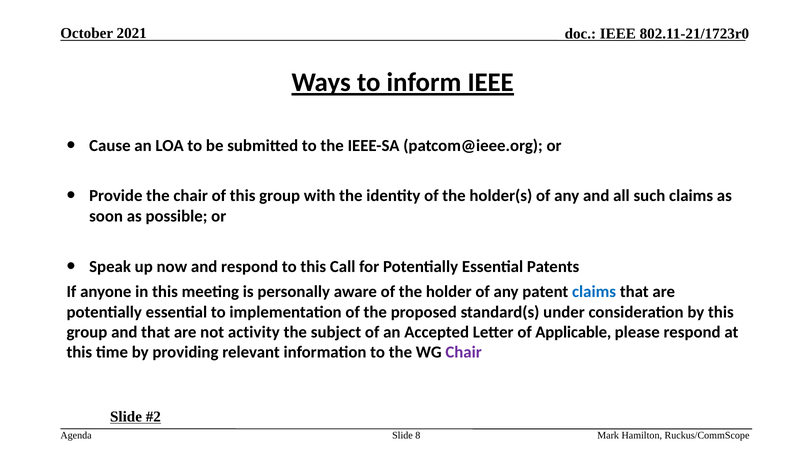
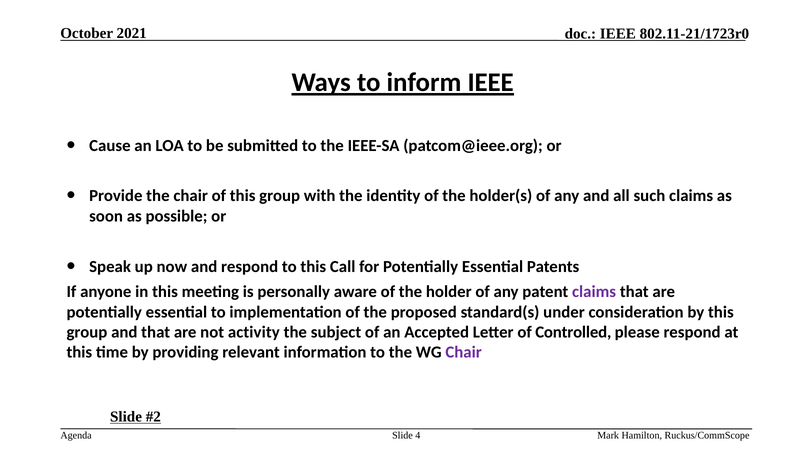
claims colour: blue -> purple (594, 291)
Applicable: Applicable -> Controlled (573, 332)
8: 8 -> 4 (418, 435)
